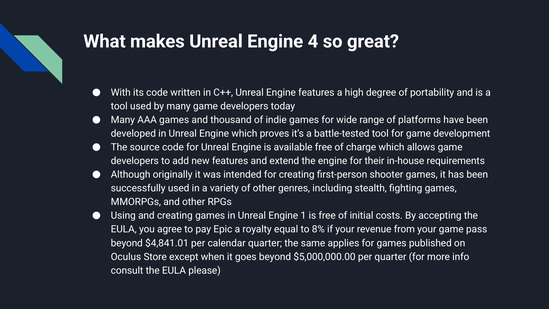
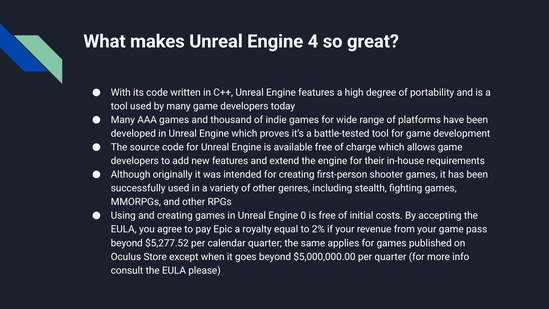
1: 1 -> 0 (303, 216)
8%: 8% -> 2% (318, 229)
$4,841.01: $4,841.01 -> $5,277.52 (167, 243)
